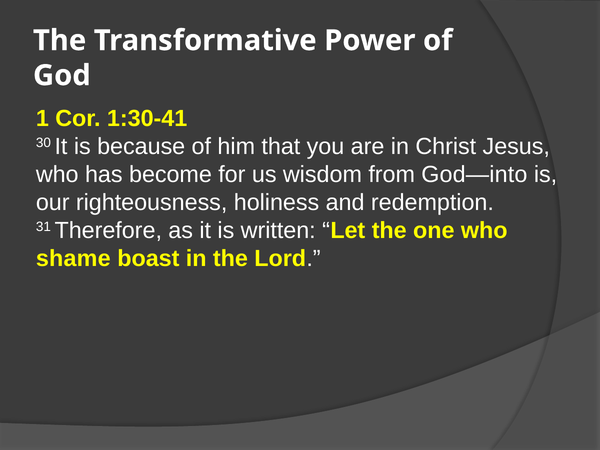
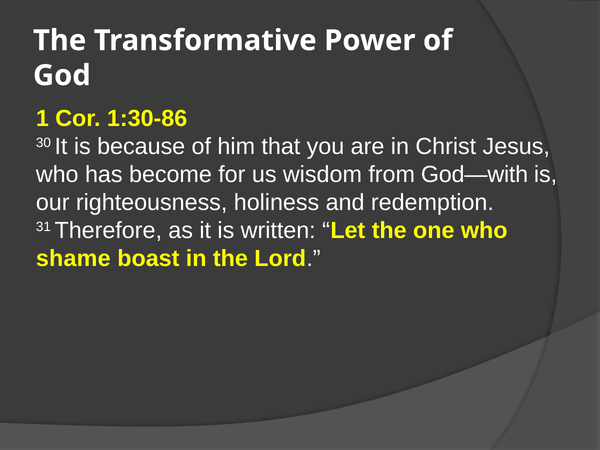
1:30-41: 1:30-41 -> 1:30-86 (147, 119)
God—into: God—into -> God—with (475, 175)
